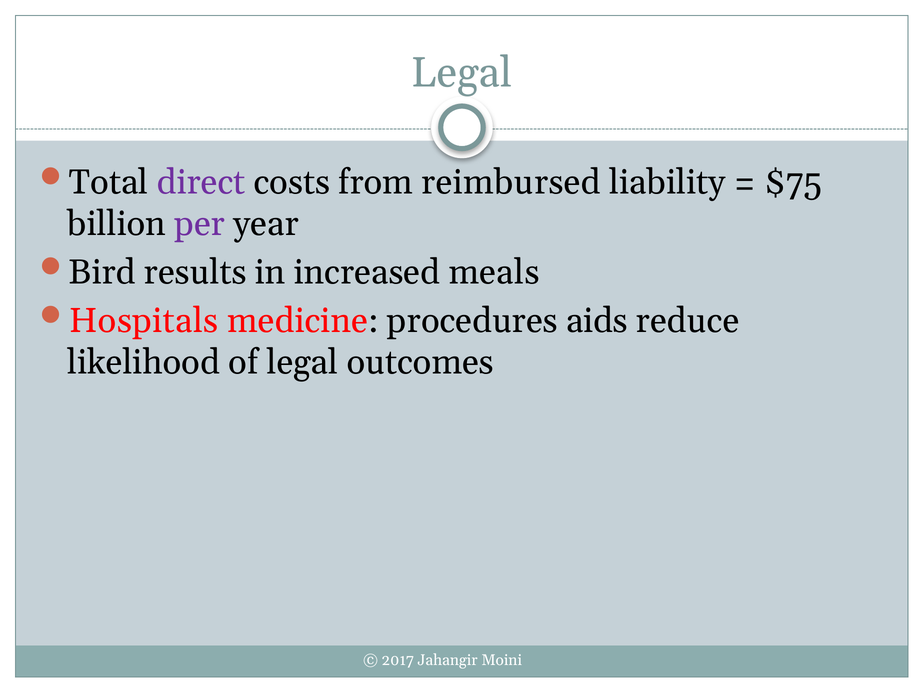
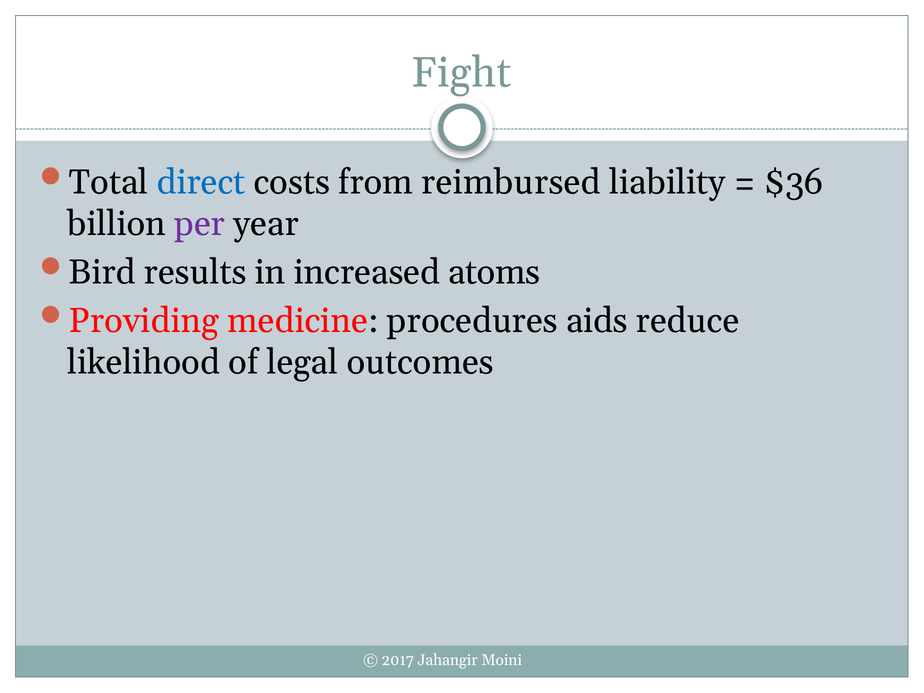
Legal: Legal -> Fight (461, 73)
direct colour: purple -> blue (201, 182)
$75: $75 -> $36 (794, 182)
meals: meals -> atoms (494, 272)
Hospitals: Hospitals -> Providing (144, 321)
